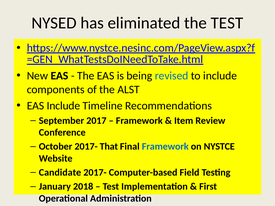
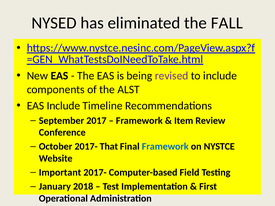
the TEST: TEST -> FALL (227, 23)
revised colour: blue -> purple (172, 76)
Candidate: Candidate -> Important (60, 173)
